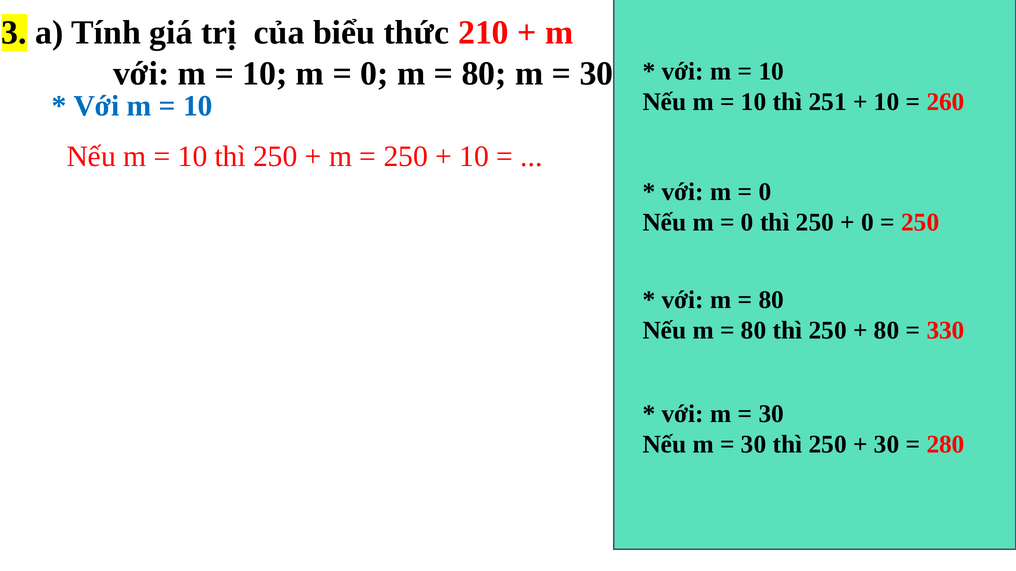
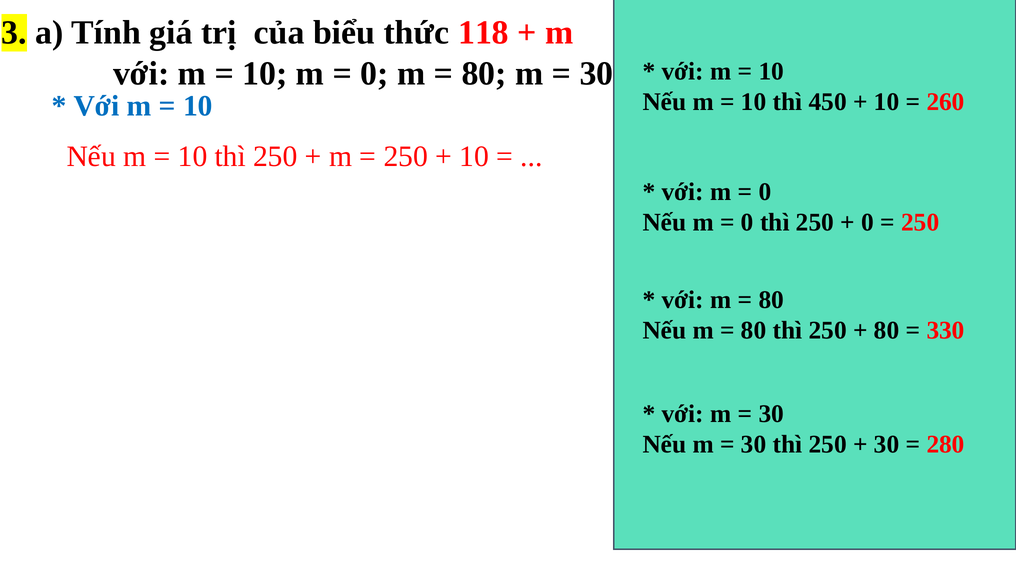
210: 210 -> 118 (483, 33)
251: 251 -> 450 (828, 102)
